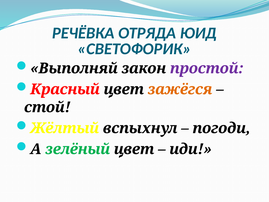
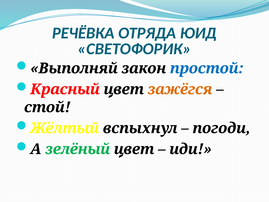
простой colour: purple -> blue (207, 68)
